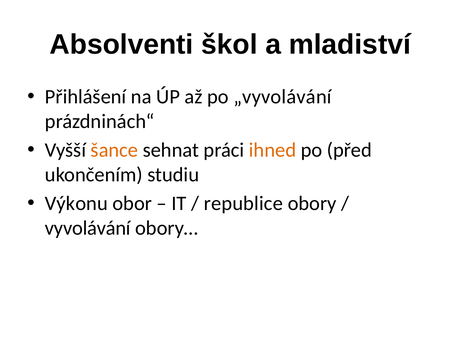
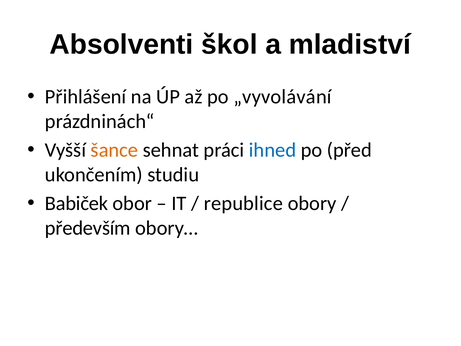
ihned colour: orange -> blue (273, 150)
Výkonu: Výkonu -> Babiček (77, 203)
vyvolávání: vyvolávání -> především (88, 228)
